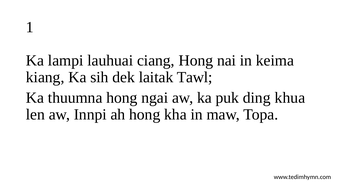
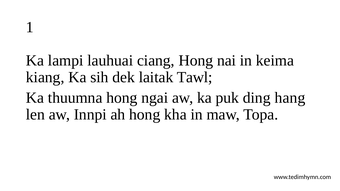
khua: khua -> hang (290, 98)
